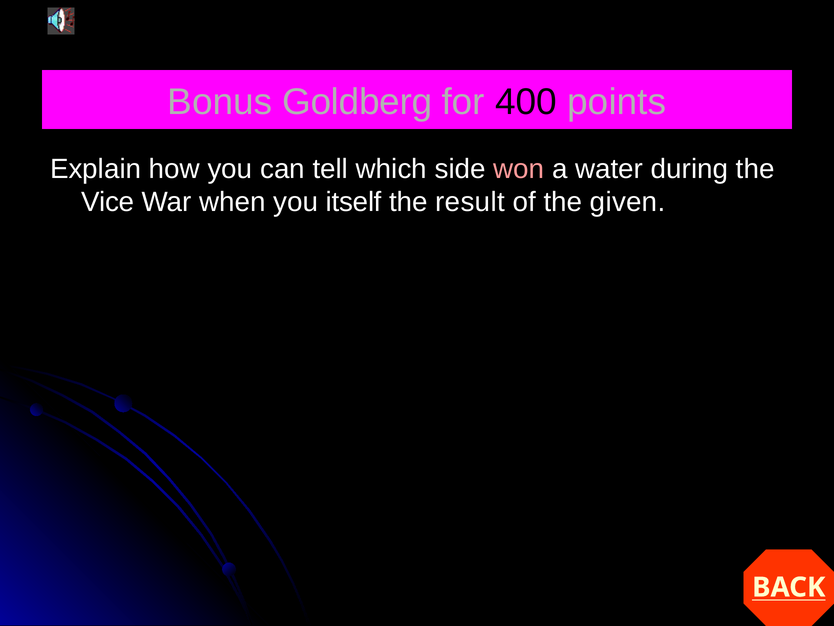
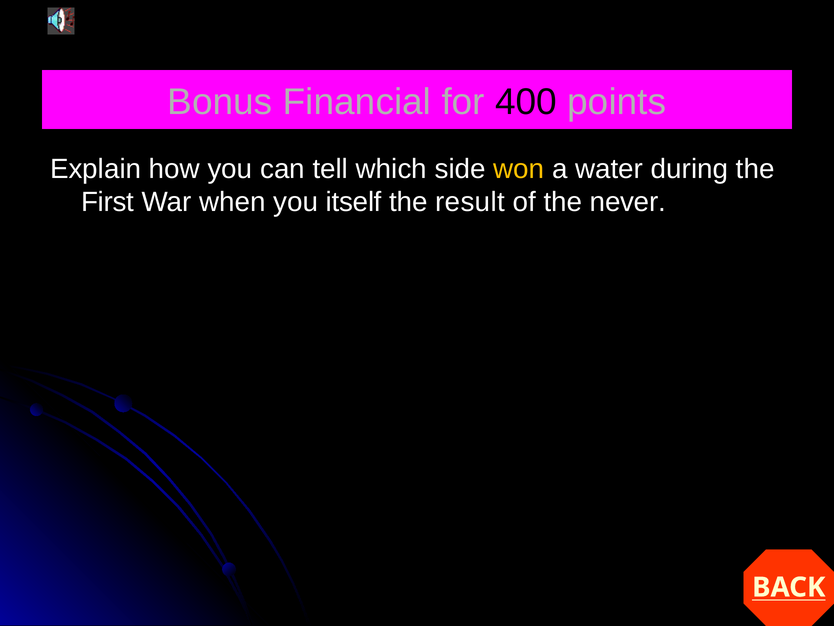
Goldberg: Goldberg -> Financial (357, 102)
won colour: pink -> yellow (519, 169)
Vice: Vice -> First (108, 202)
given: given -> never (628, 202)
